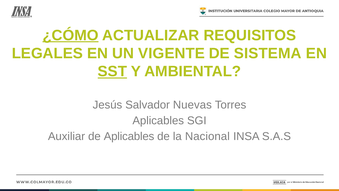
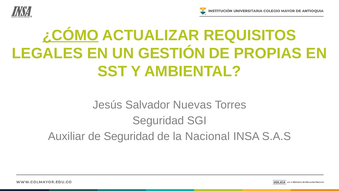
VIGENTE: VIGENTE -> GESTIÓN (172, 53)
SISTEMA: SISTEMA -> PROPIAS (268, 53)
SST underline: present -> none (112, 71)
Aplicables: Aplicables -> Seguridad (158, 120)
de Aplicables: Aplicables -> Seguridad (129, 136)
